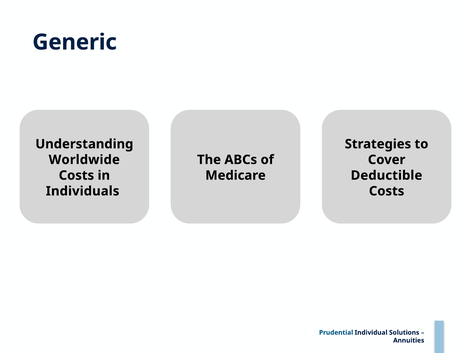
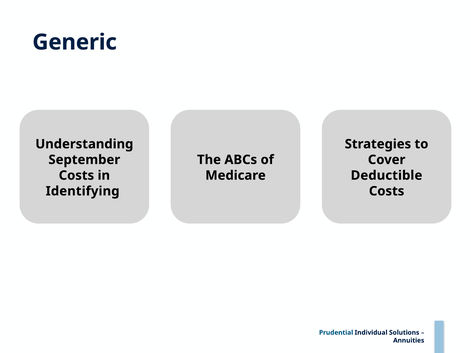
Worldwide: Worldwide -> September (84, 160)
Individuals: Individuals -> Identifying (83, 191)
